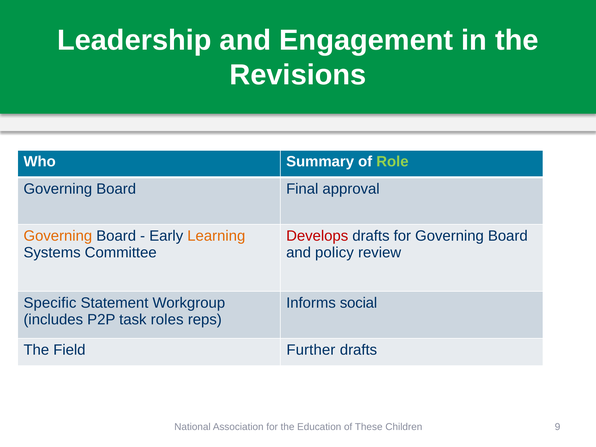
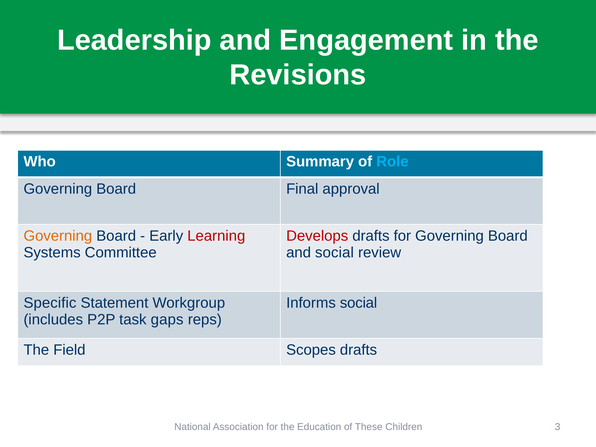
Role colour: light green -> light blue (392, 162)
Learning colour: orange -> red (216, 236)
and policy: policy -> social (334, 253)
roles: roles -> gaps (167, 320)
Further: Further -> Scopes (311, 350)
9: 9 -> 3 (558, 427)
